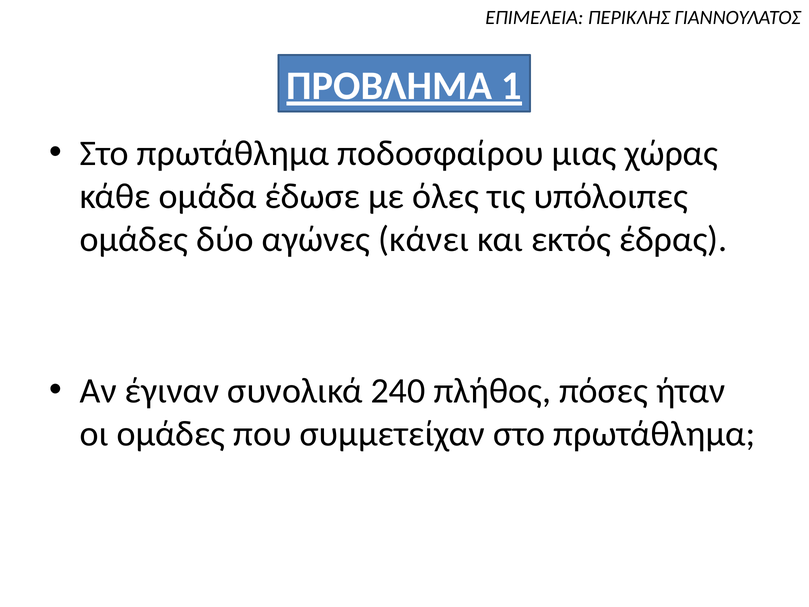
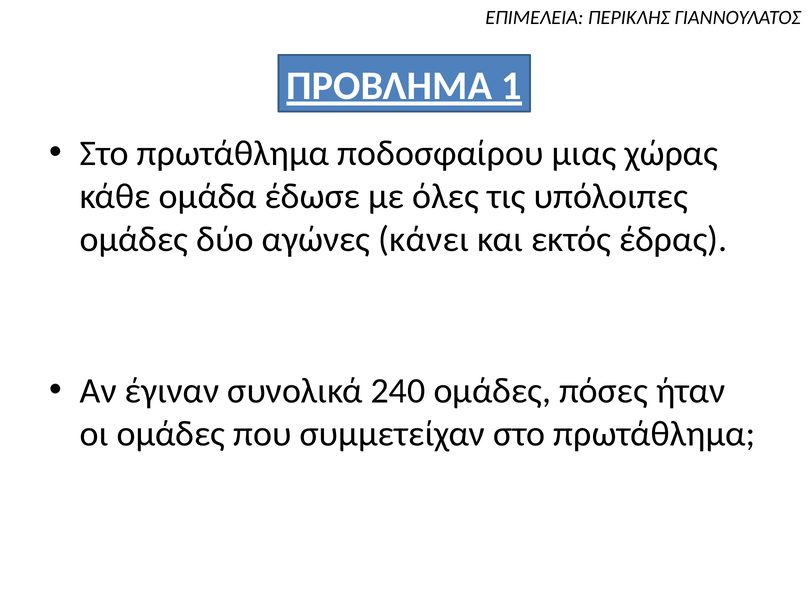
240 πλήθος: πλήθος -> ομάδες (492, 390)
